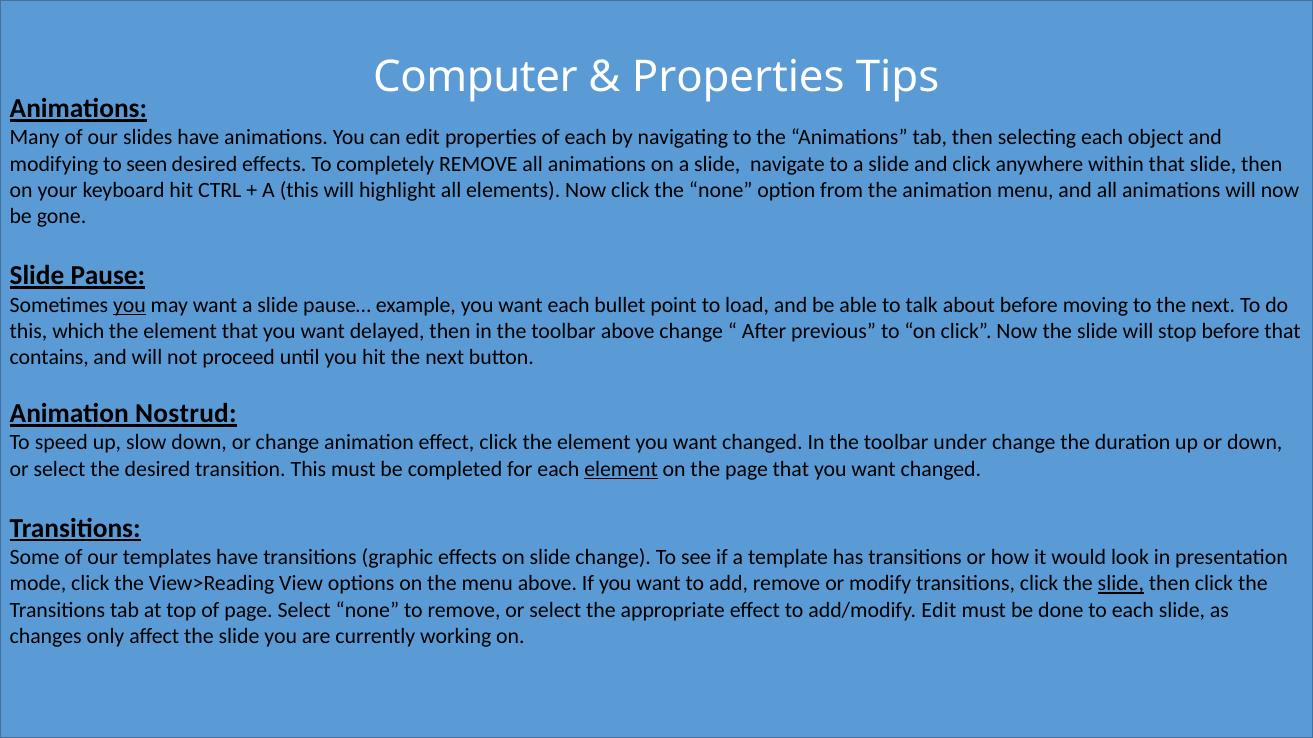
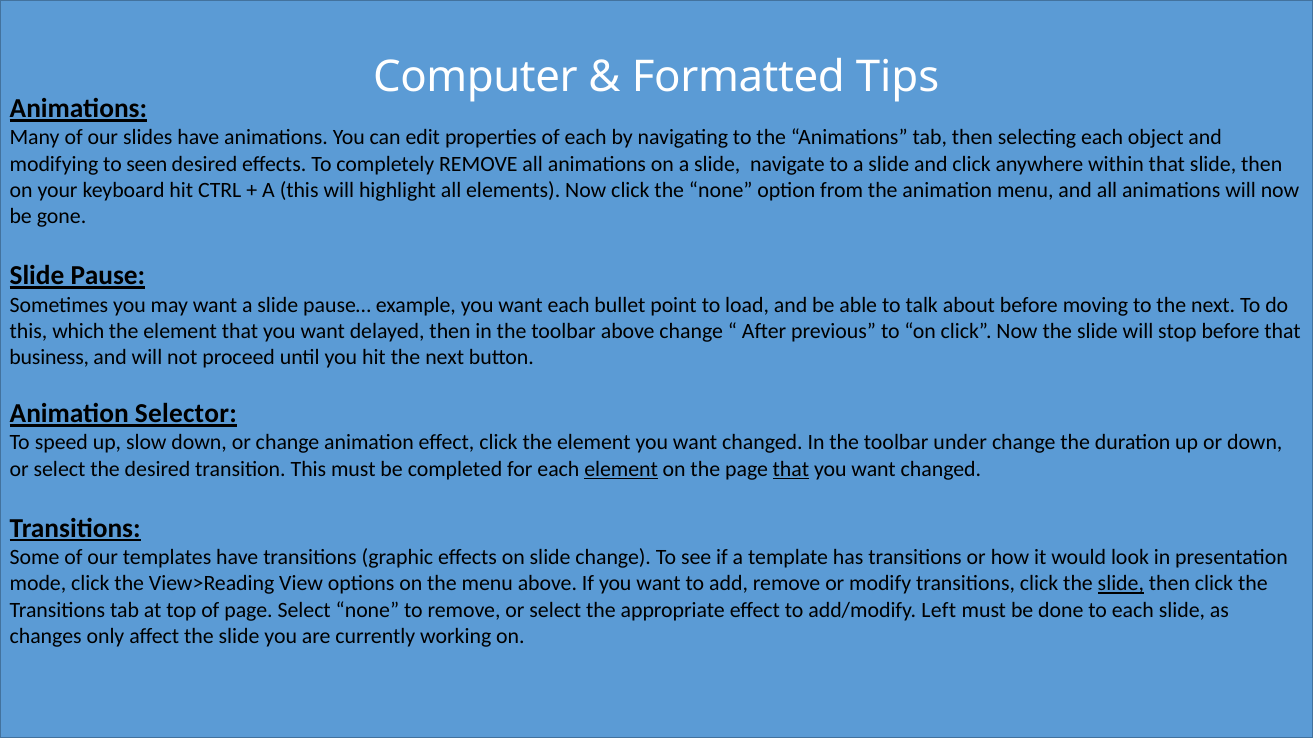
Properties: Properties -> Formatted (738, 77)
you underline: present -> none (129, 305)
contains: contains -> business (49, 358)
Nostrud: Nostrud -> Selector (186, 414)
that underline: none -> present (791, 469)
add/modify Edit: Edit -> Left (939, 610)
